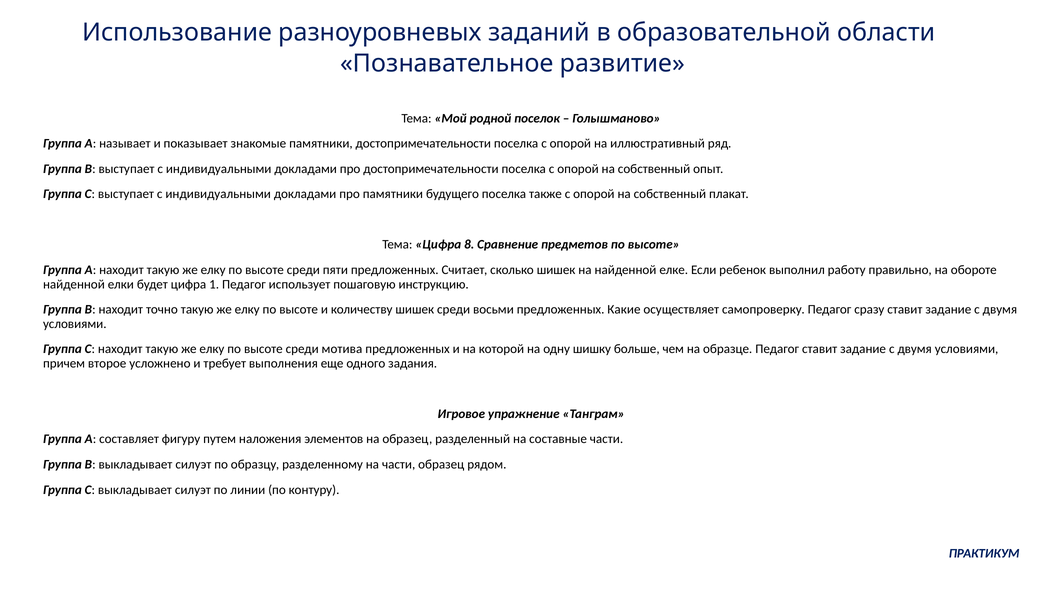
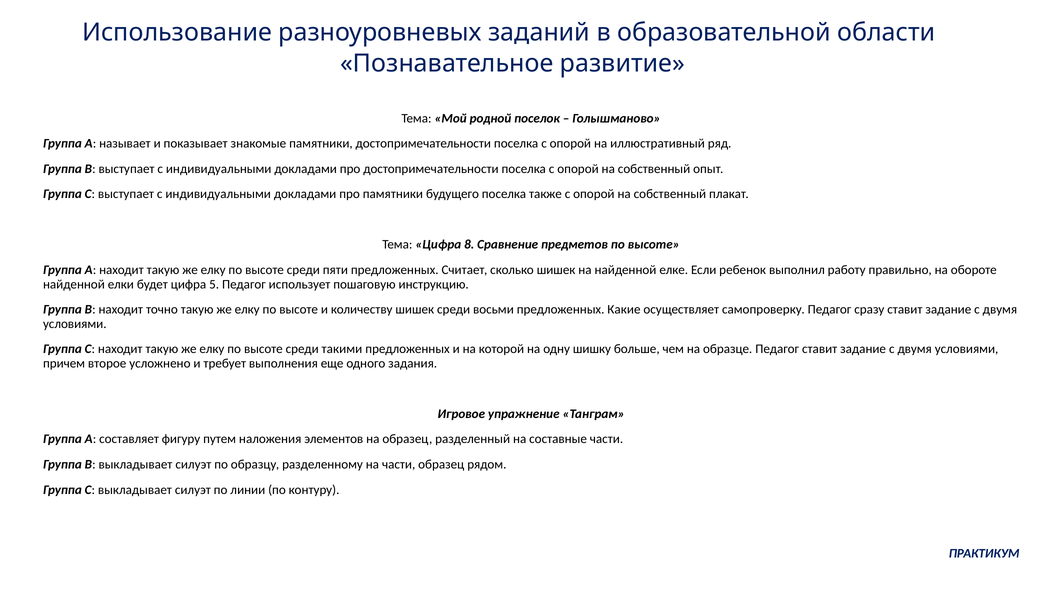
1: 1 -> 5 (214, 284)
мотива: мотива -> такими (342, 349)
